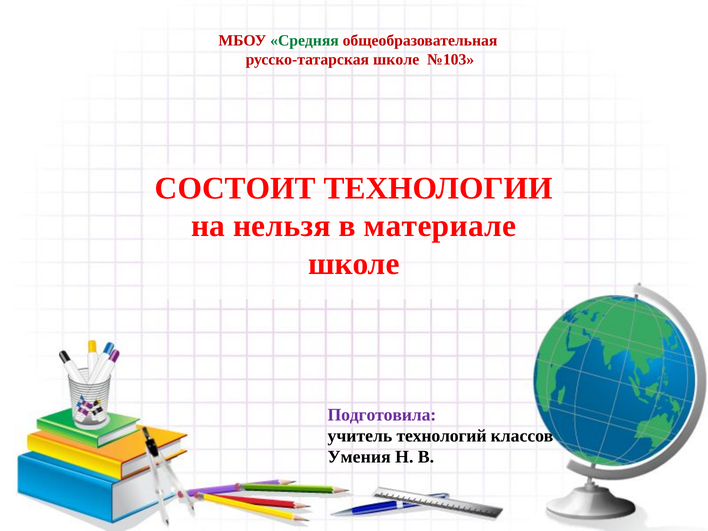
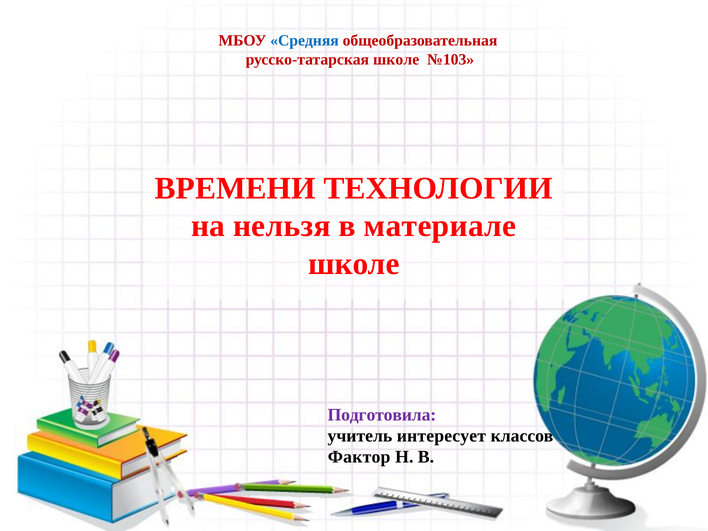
Средняя colour: green -> blue (305, 41)
СОСТОИТ: СОСТОИТ -> ВРЕМЕНИ (235, 188)
технологий: технологий -> интересует (441, 436)
Умения: Умения -> Фактор (359, 457)
